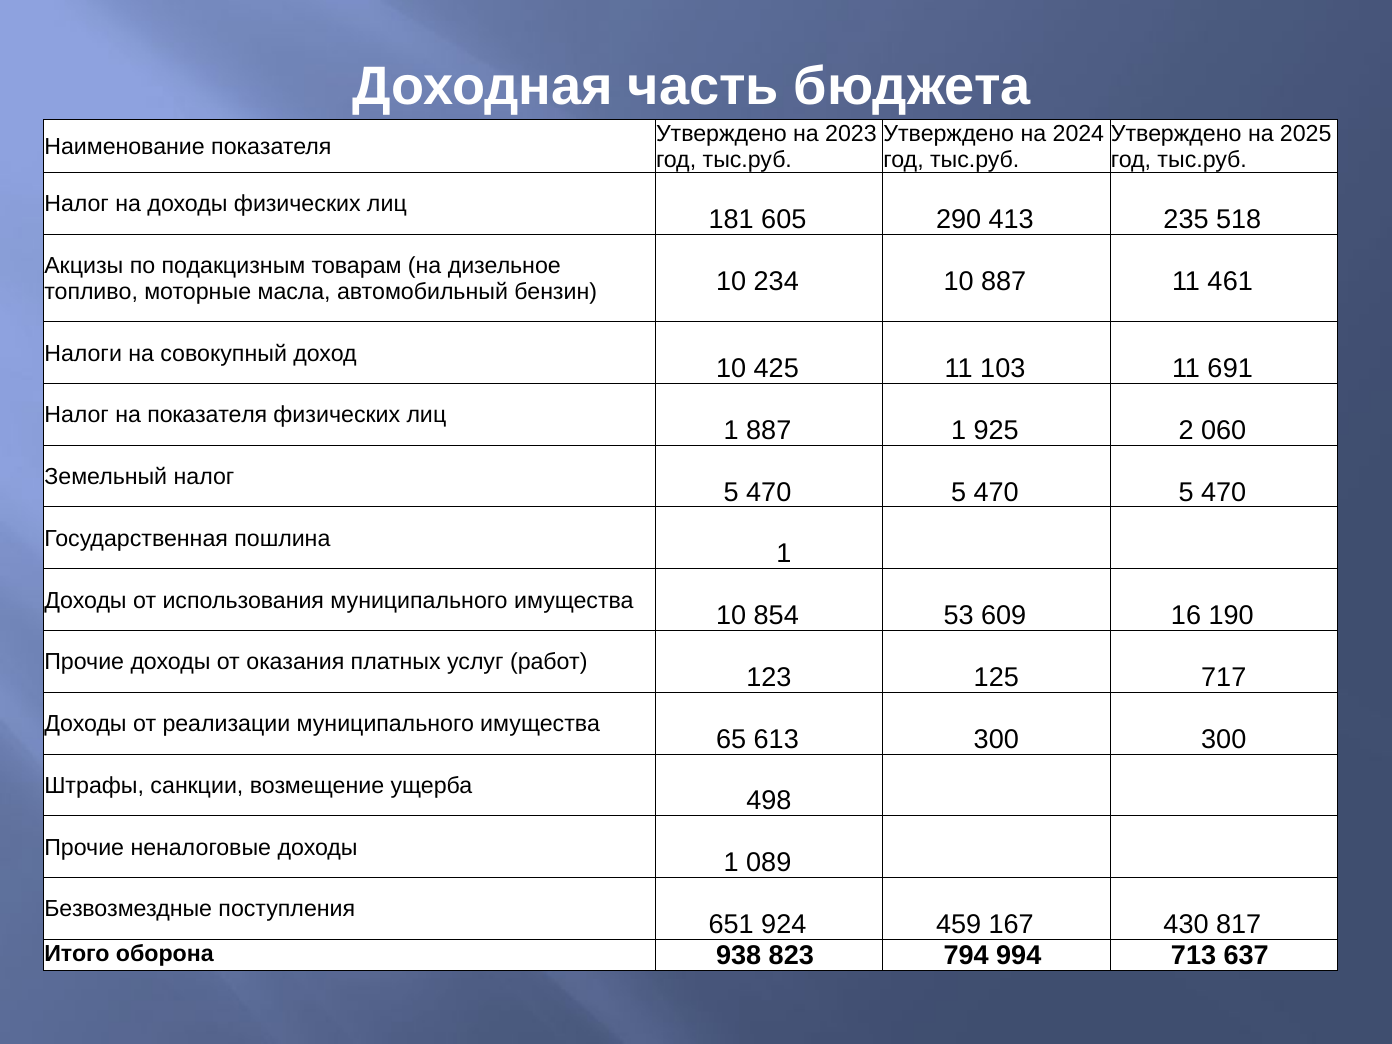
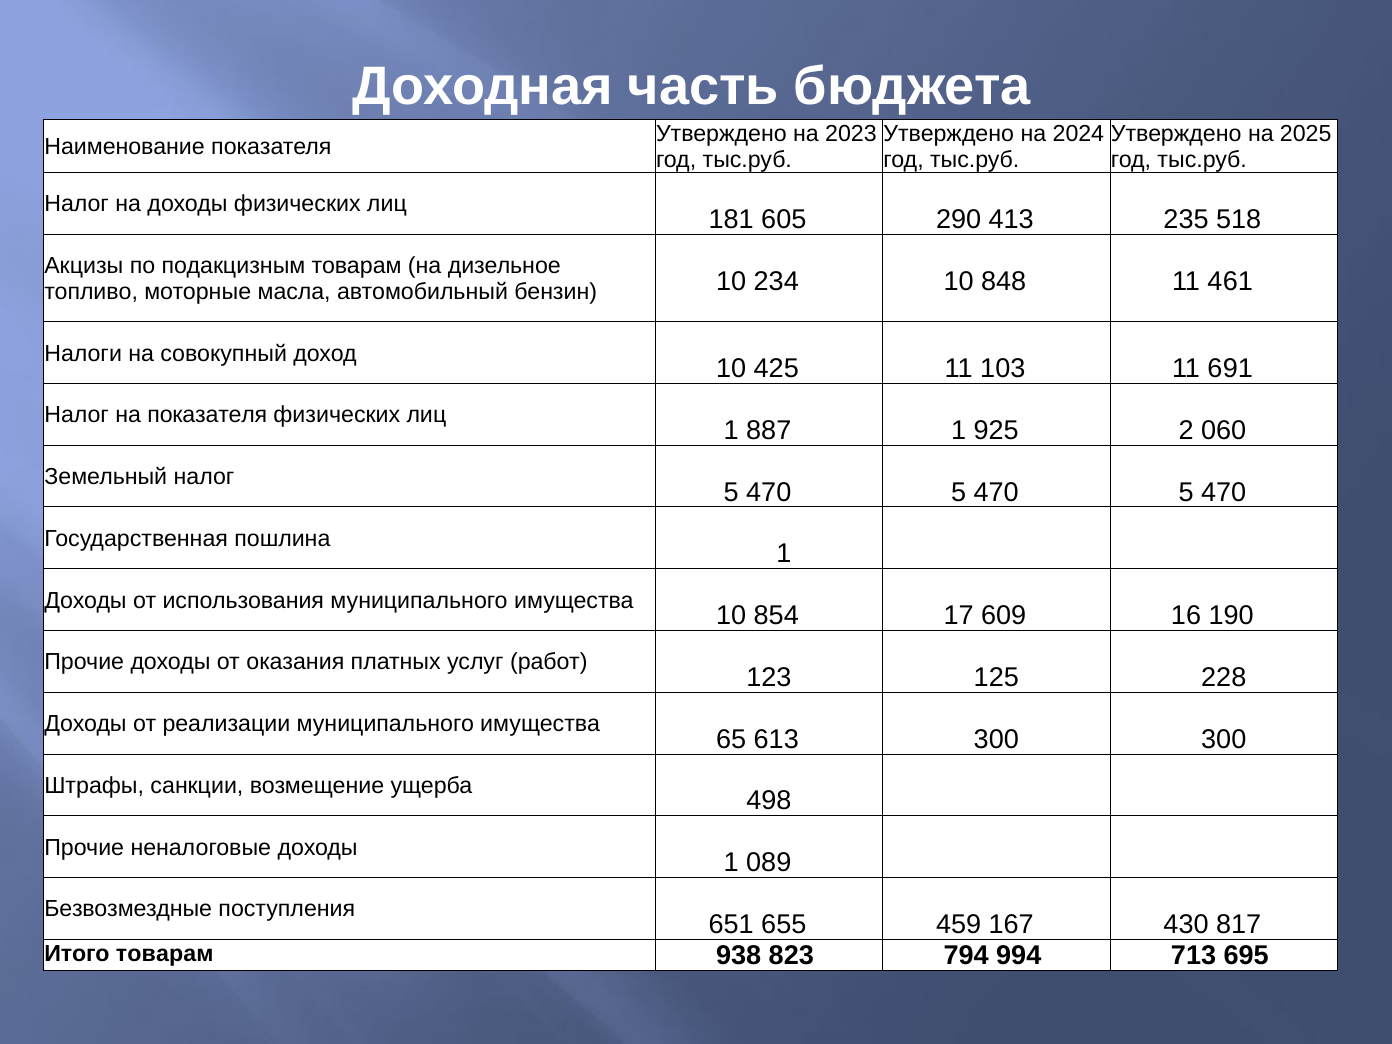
10 887: 887 -> 848 (1004, 281)
53: 53 -> 17 (959, 616)
717: 717 -> 228 (1224, 677)
924: 924 -> 655 (784, 924)
Итого оборона: оборона -> товарам (165, 954)
637: 637 -> 695 (1246, 956)
